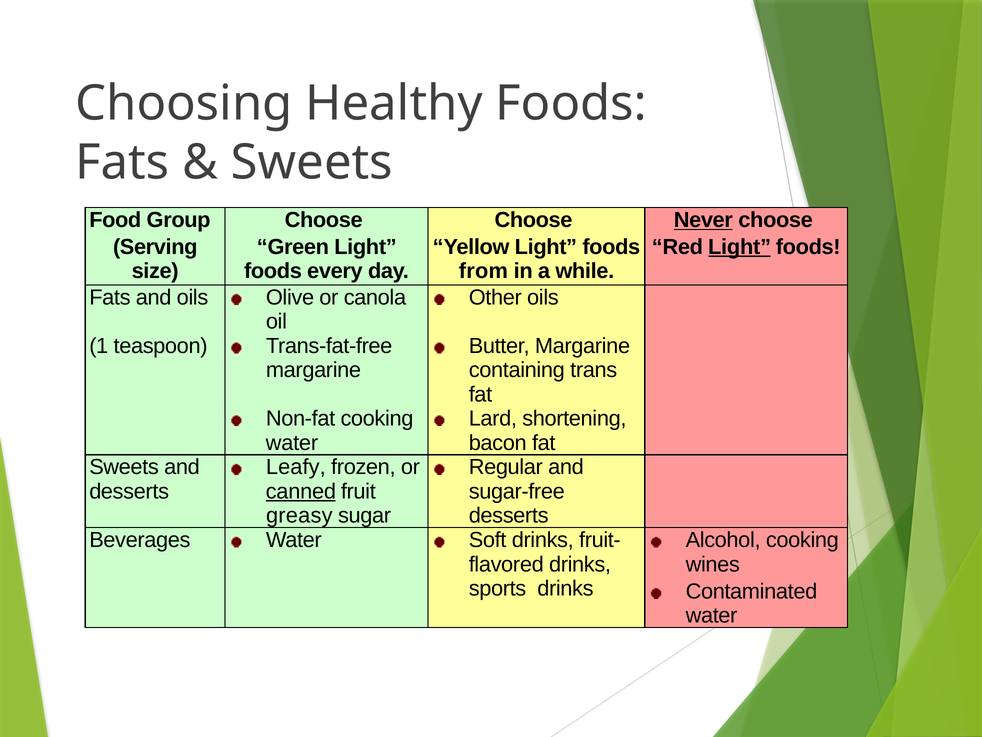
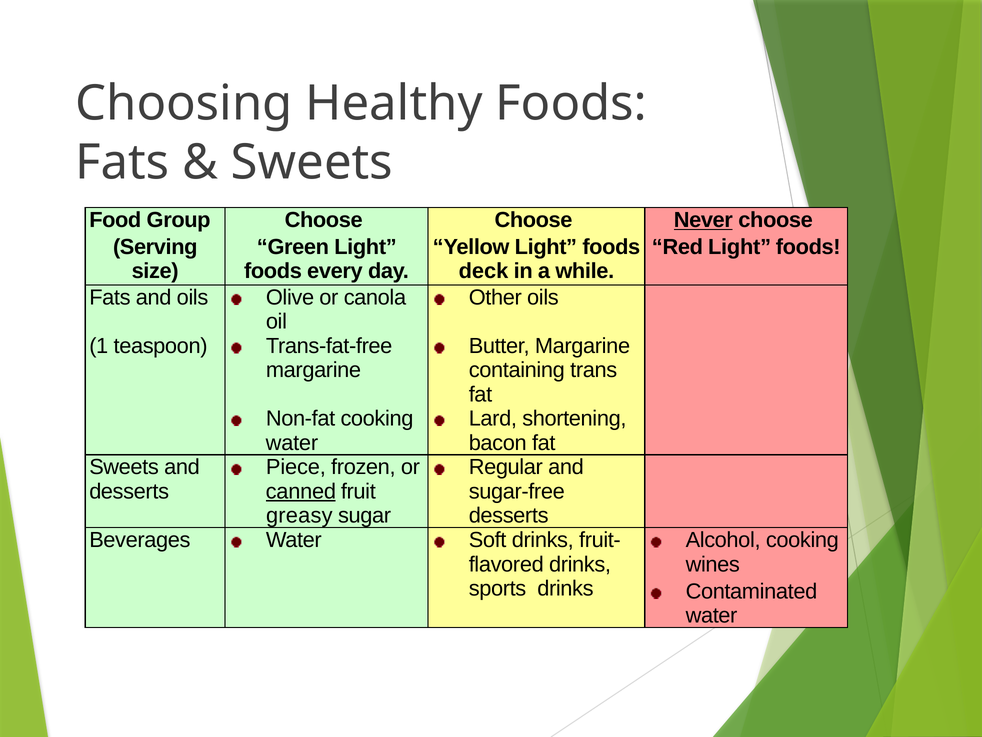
Light underline: present -> none (740, 247)
from: from -> deck (483, 271)
Leafy: Leafy -> Piece (296, 467)
